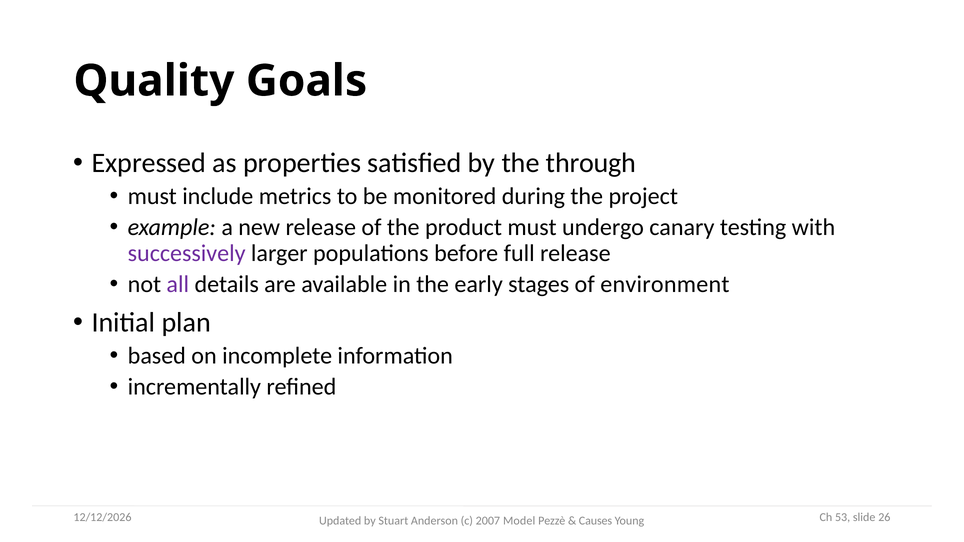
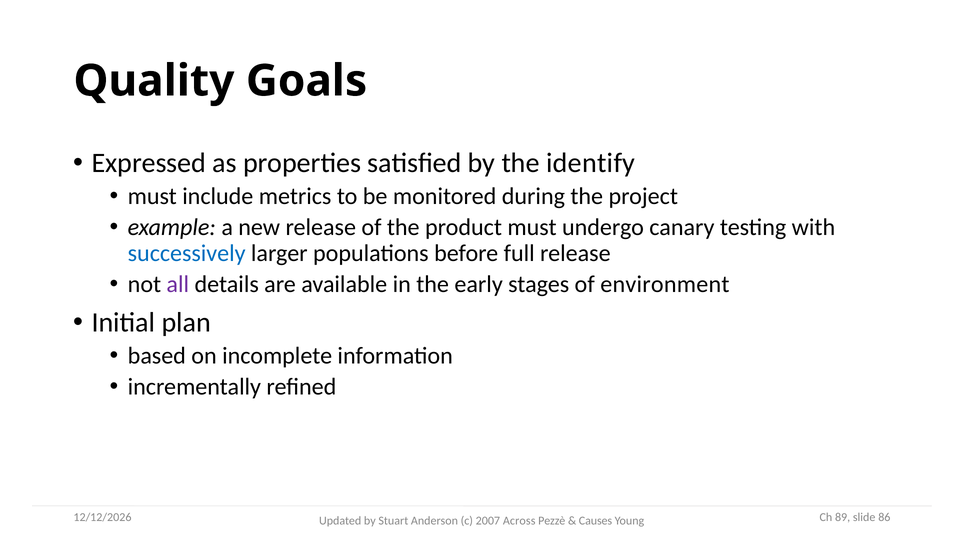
through: through -> identify (591, 163)
successively colour: purple -> blue (187, 253)
Model: Model -> Across (519, 521)
53: 53 -> 89 (843, 518)
26: 26 -> 86 (884, 518)
